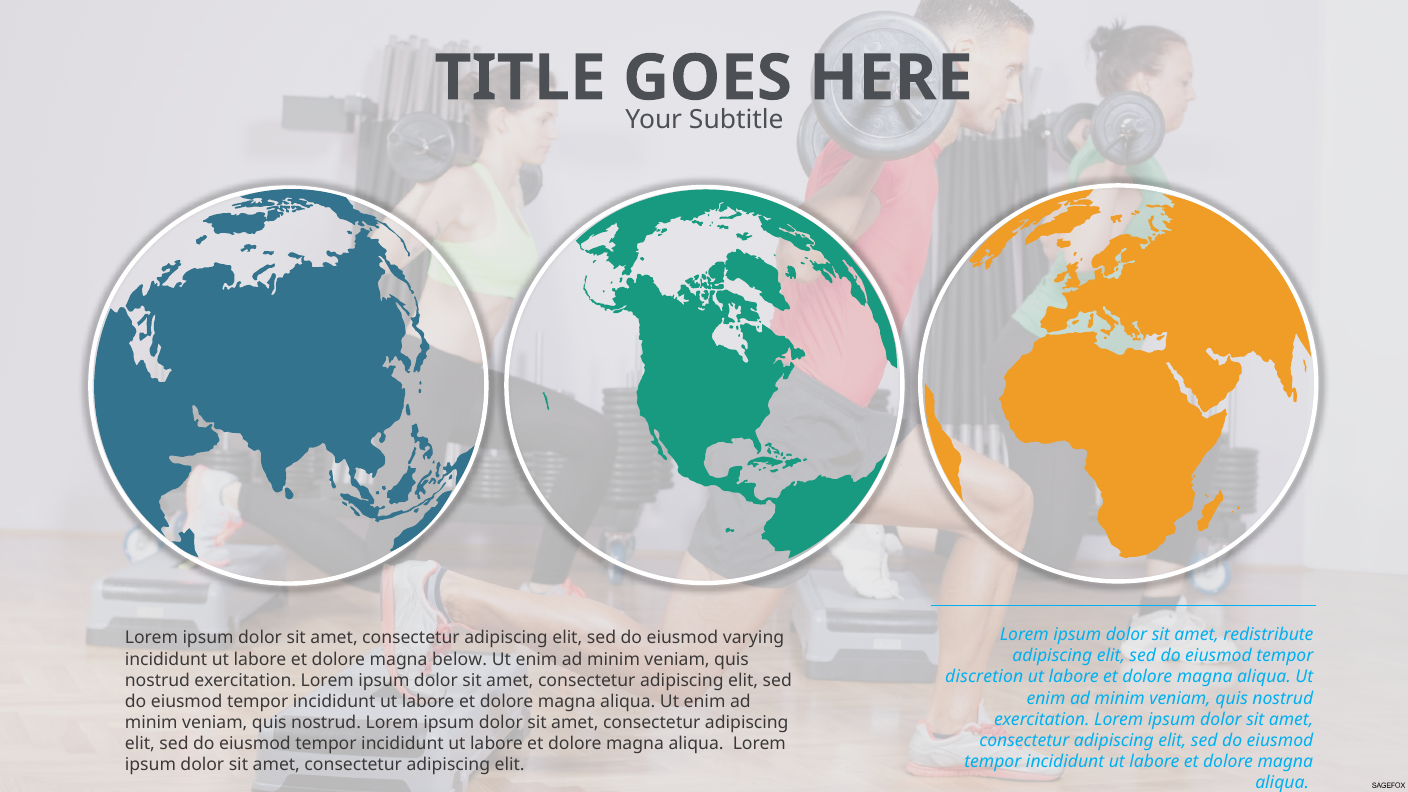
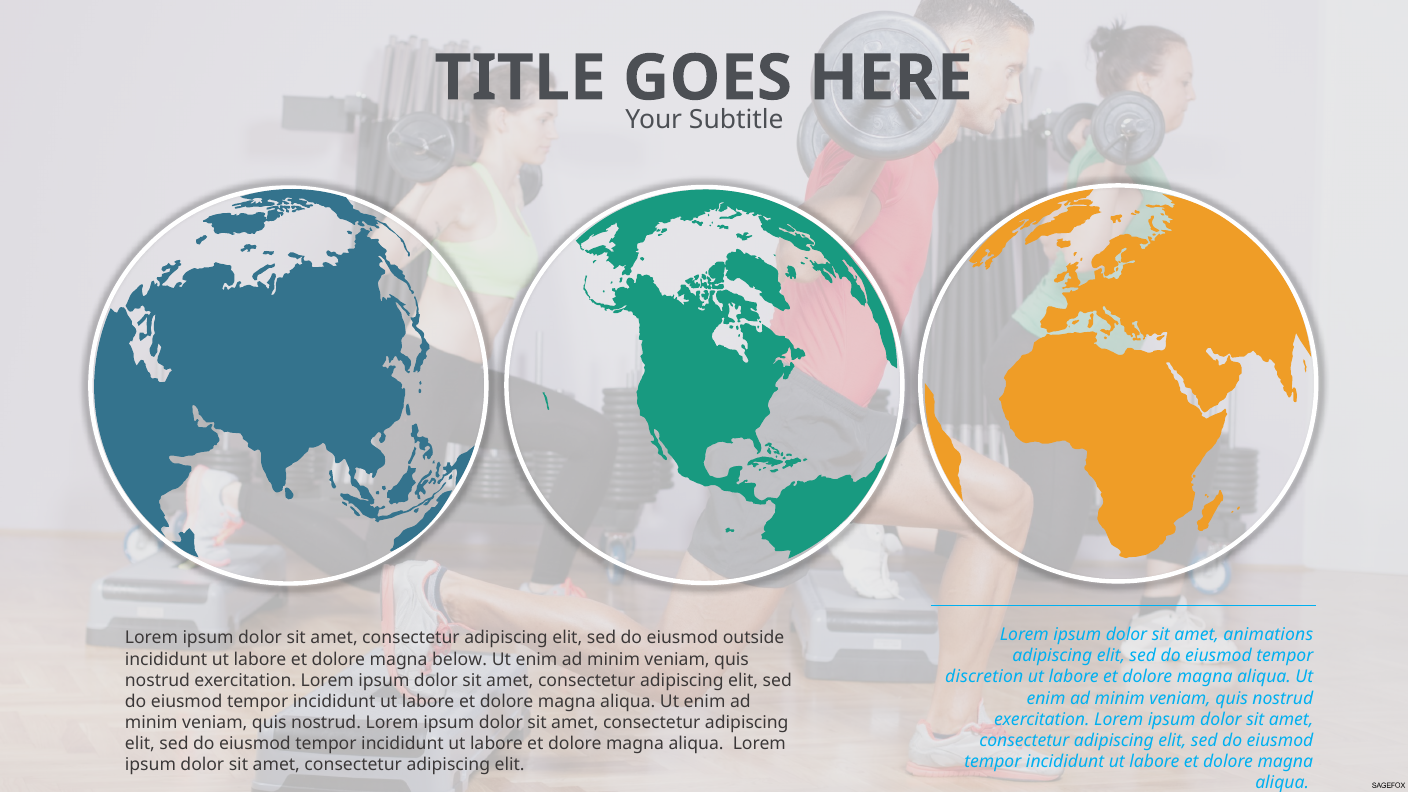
redistribute: redistribute -> animations (1268, 635)
varying: varying -> outside (754, 638)
